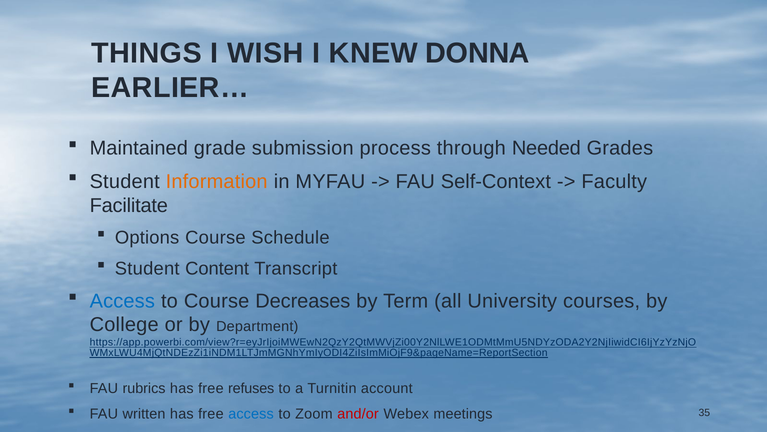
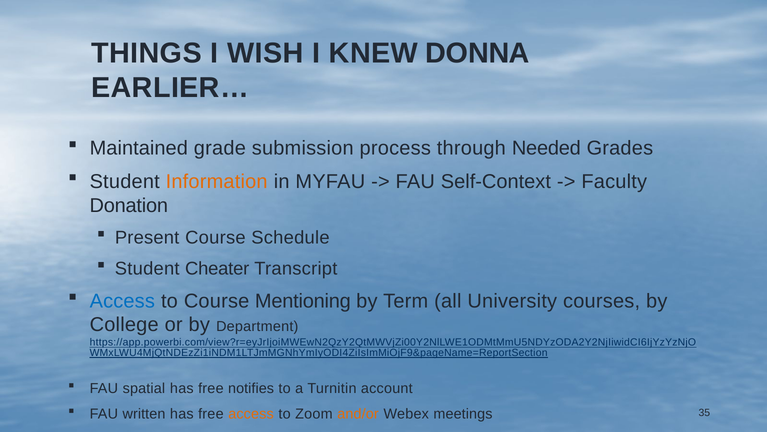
Facilitate: Facilitate -> Donation (129, 205)
Options: Options -> Present (147, 237)
Content: Content -> Cheater (217, 268)
Decreases: Decreases -> Mentioning (303, 301)
rubrics: rubrics -> spatial (144, 388)
refuses: refuses -> notifies (251, 388)
access colour: blue -> orange (251, 413)
and/or colour: red -> orange (358, 413)
